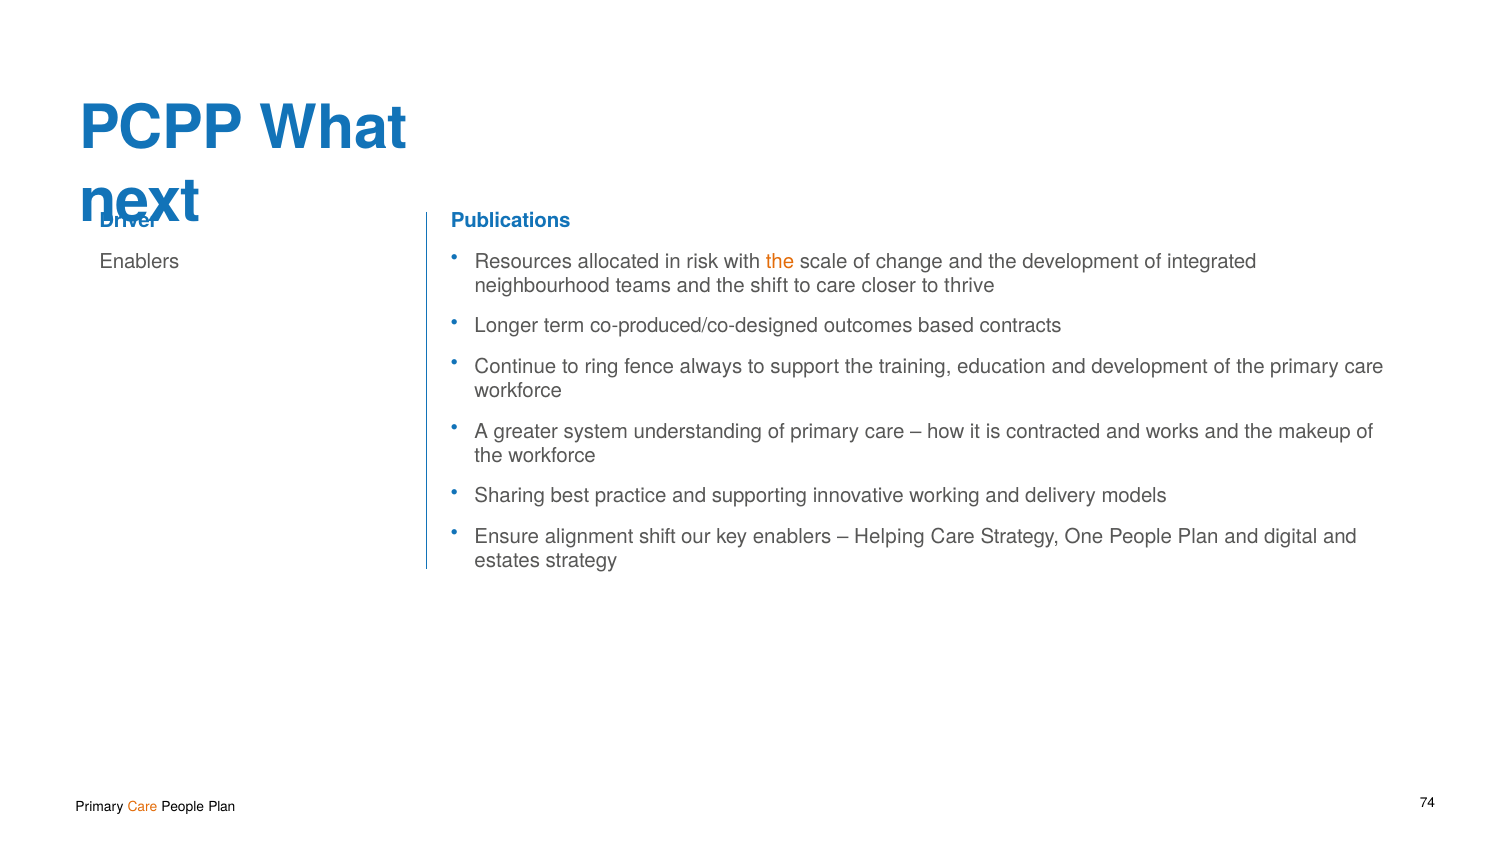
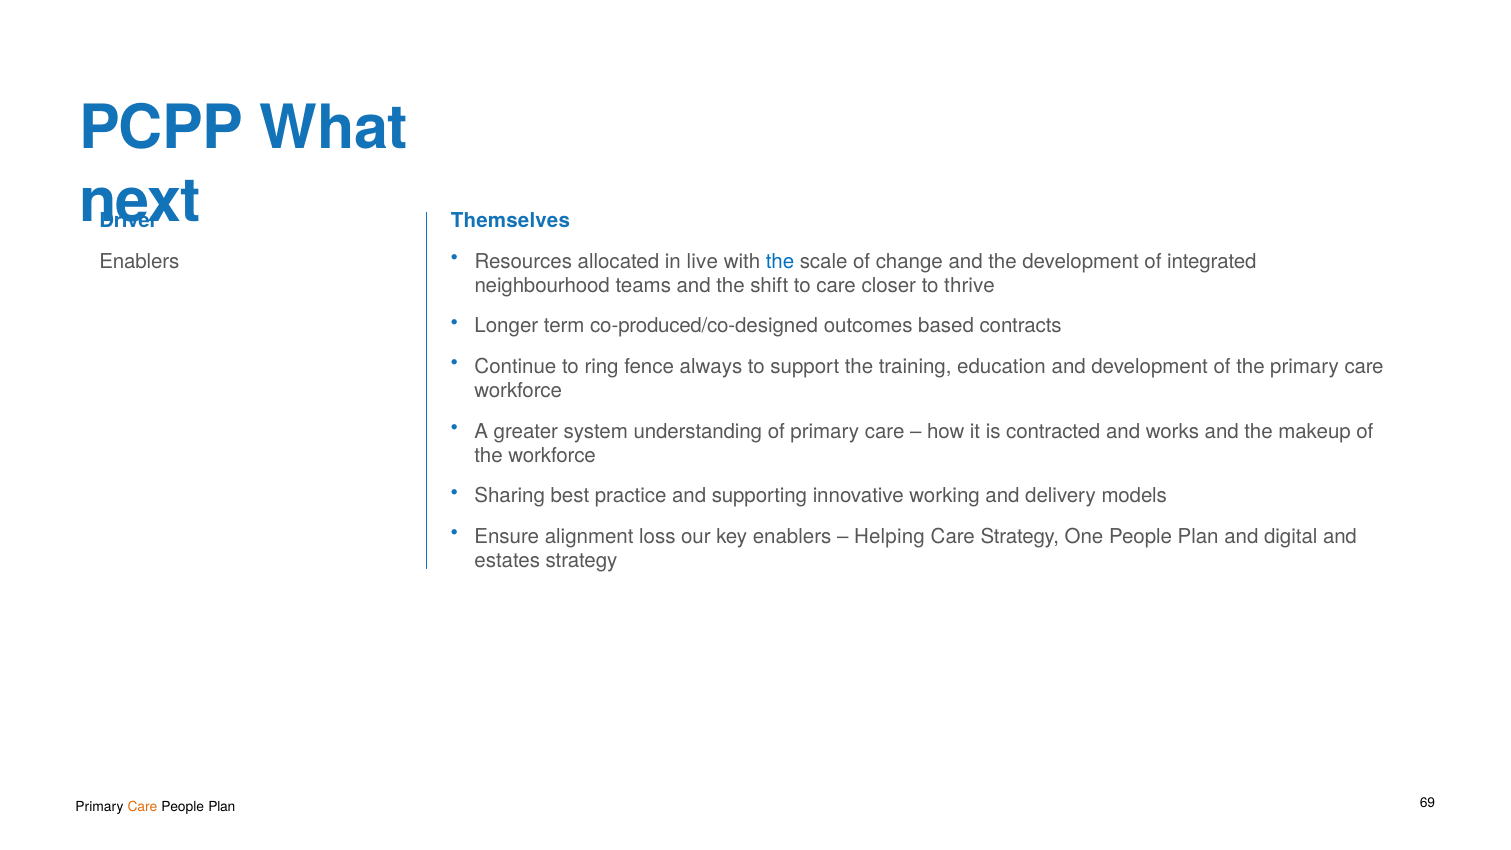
Publications: Publications -> Themselves (510, 221)
risk: risk -> live (702, 261)
the colour: orange -> blue (780, 261)
alignment shift: shift -> loss (657, 536)
74: 74 -> 69 (1427, 803)
